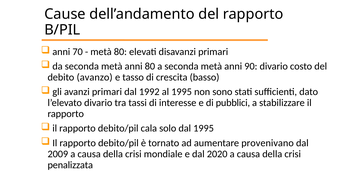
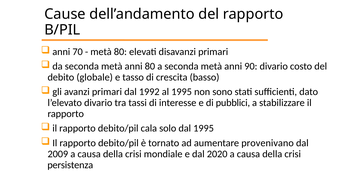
avanzo: avanzo -> globale (95, 77)
penalizzata: penalizzata -> persistenza (70, 165)
